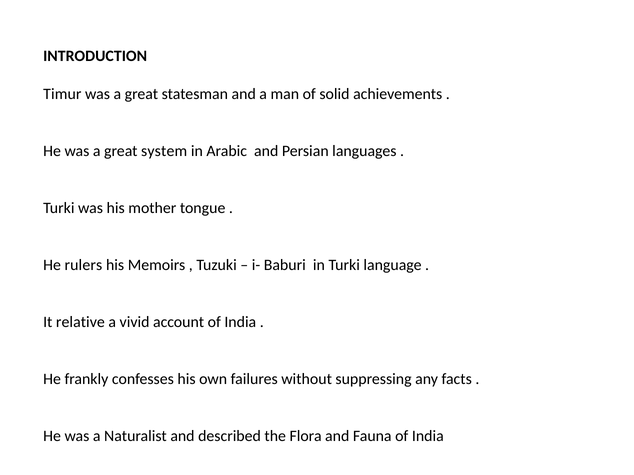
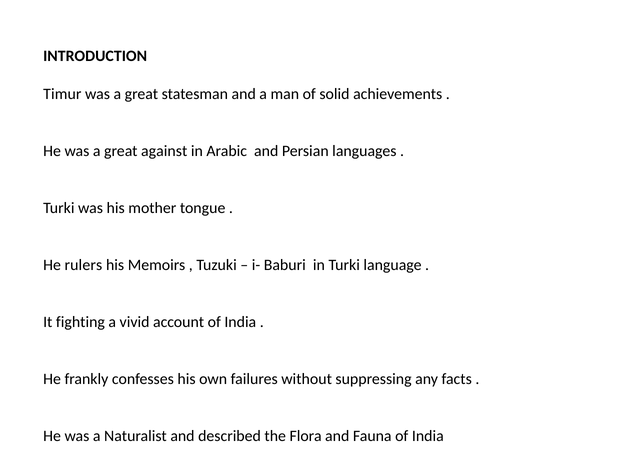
system: system -> against (164, 151)
relative: relative -> fighting (80, 322)
